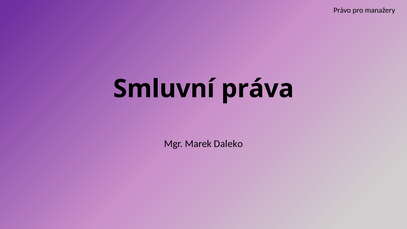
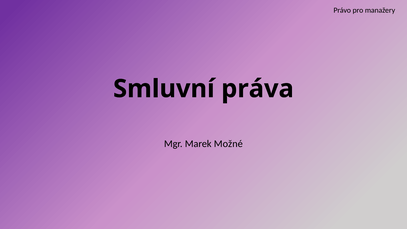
Daleko: Daleko -> Možné (228, 144)
